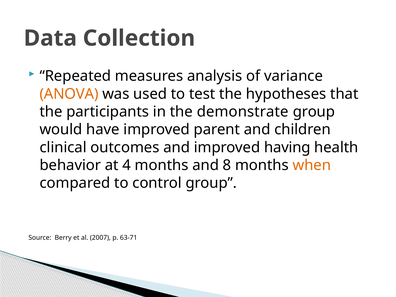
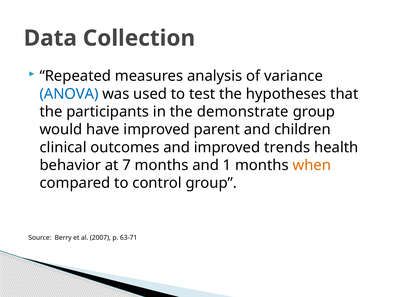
ANOVA colour: orange -> blue (69, 94)
having: having -> trends (287, 147)
4: 4 -> 7 (127, 165)
8: 8 -> 1 (227, 165)
